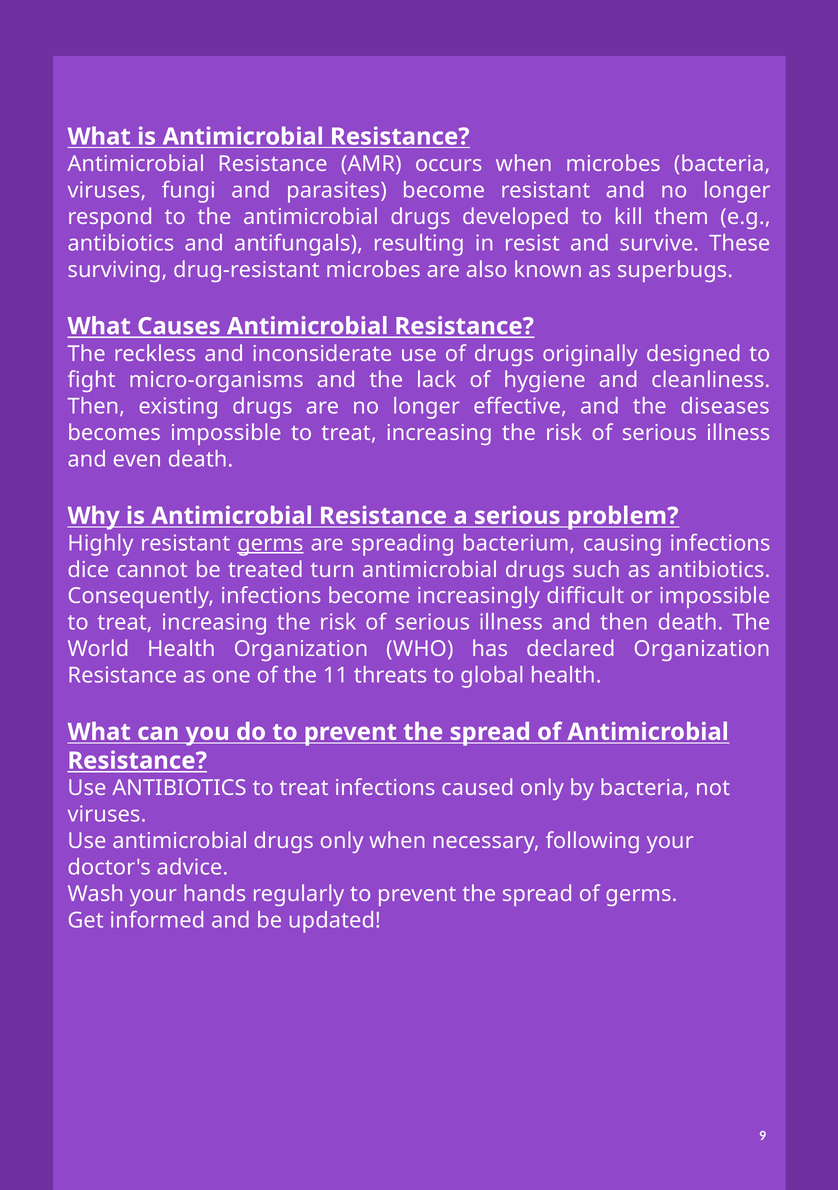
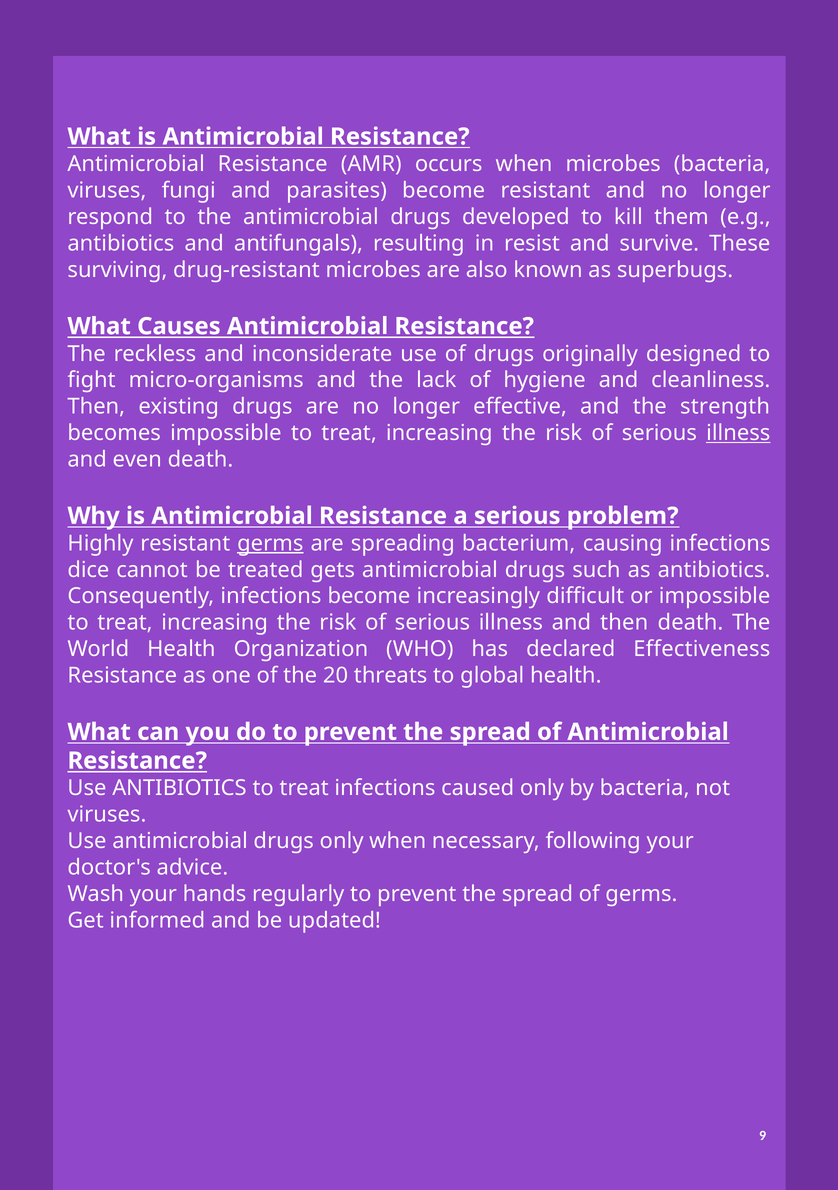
diseases: diseases -> strength (725, 406)
illness underline: none -> present (738, 433)
turn: turn -> gets (333, 569)
declared Organization: Organization -> Effectiveness (702, 649)
11: 11 -> 20 (336, 675)
